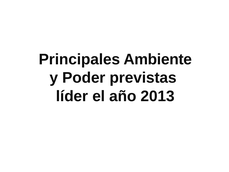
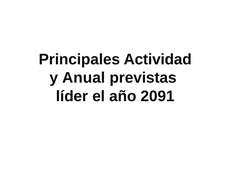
Ambiente: Ambiente -> Actividad (158, 59)
Poder: Poder -> Anual (84, 78)
2013: 2013 -> 2091 (158, 96)
